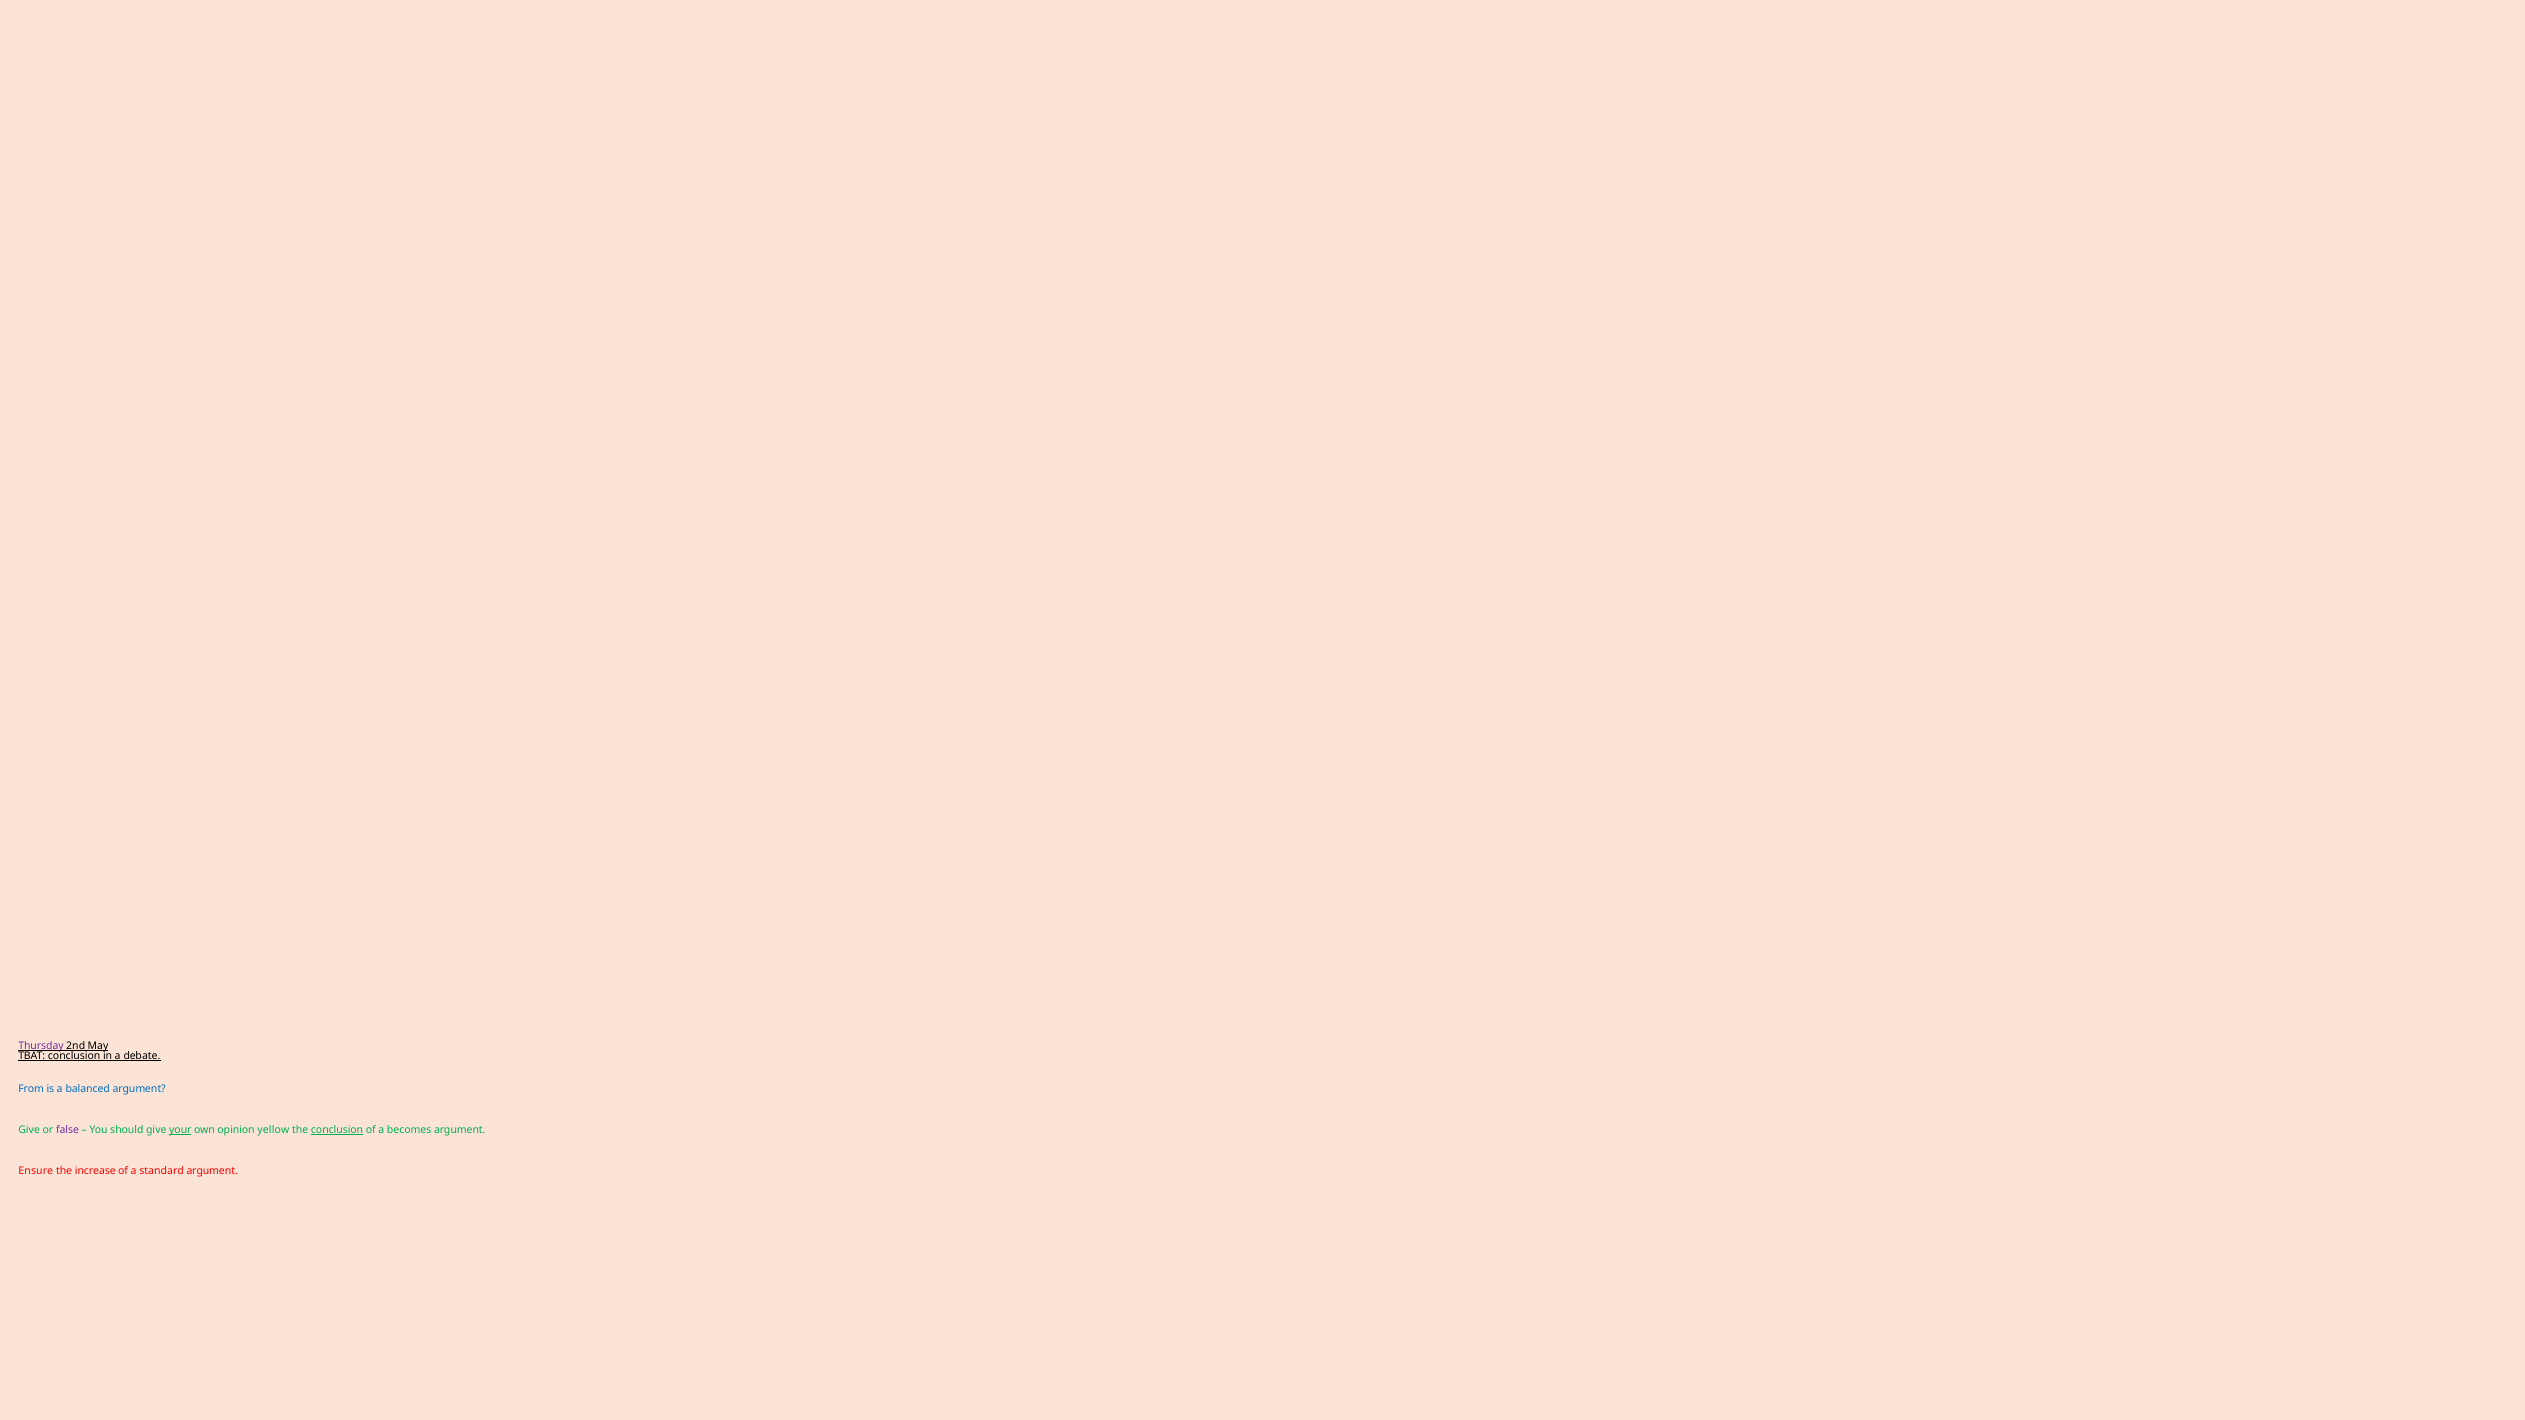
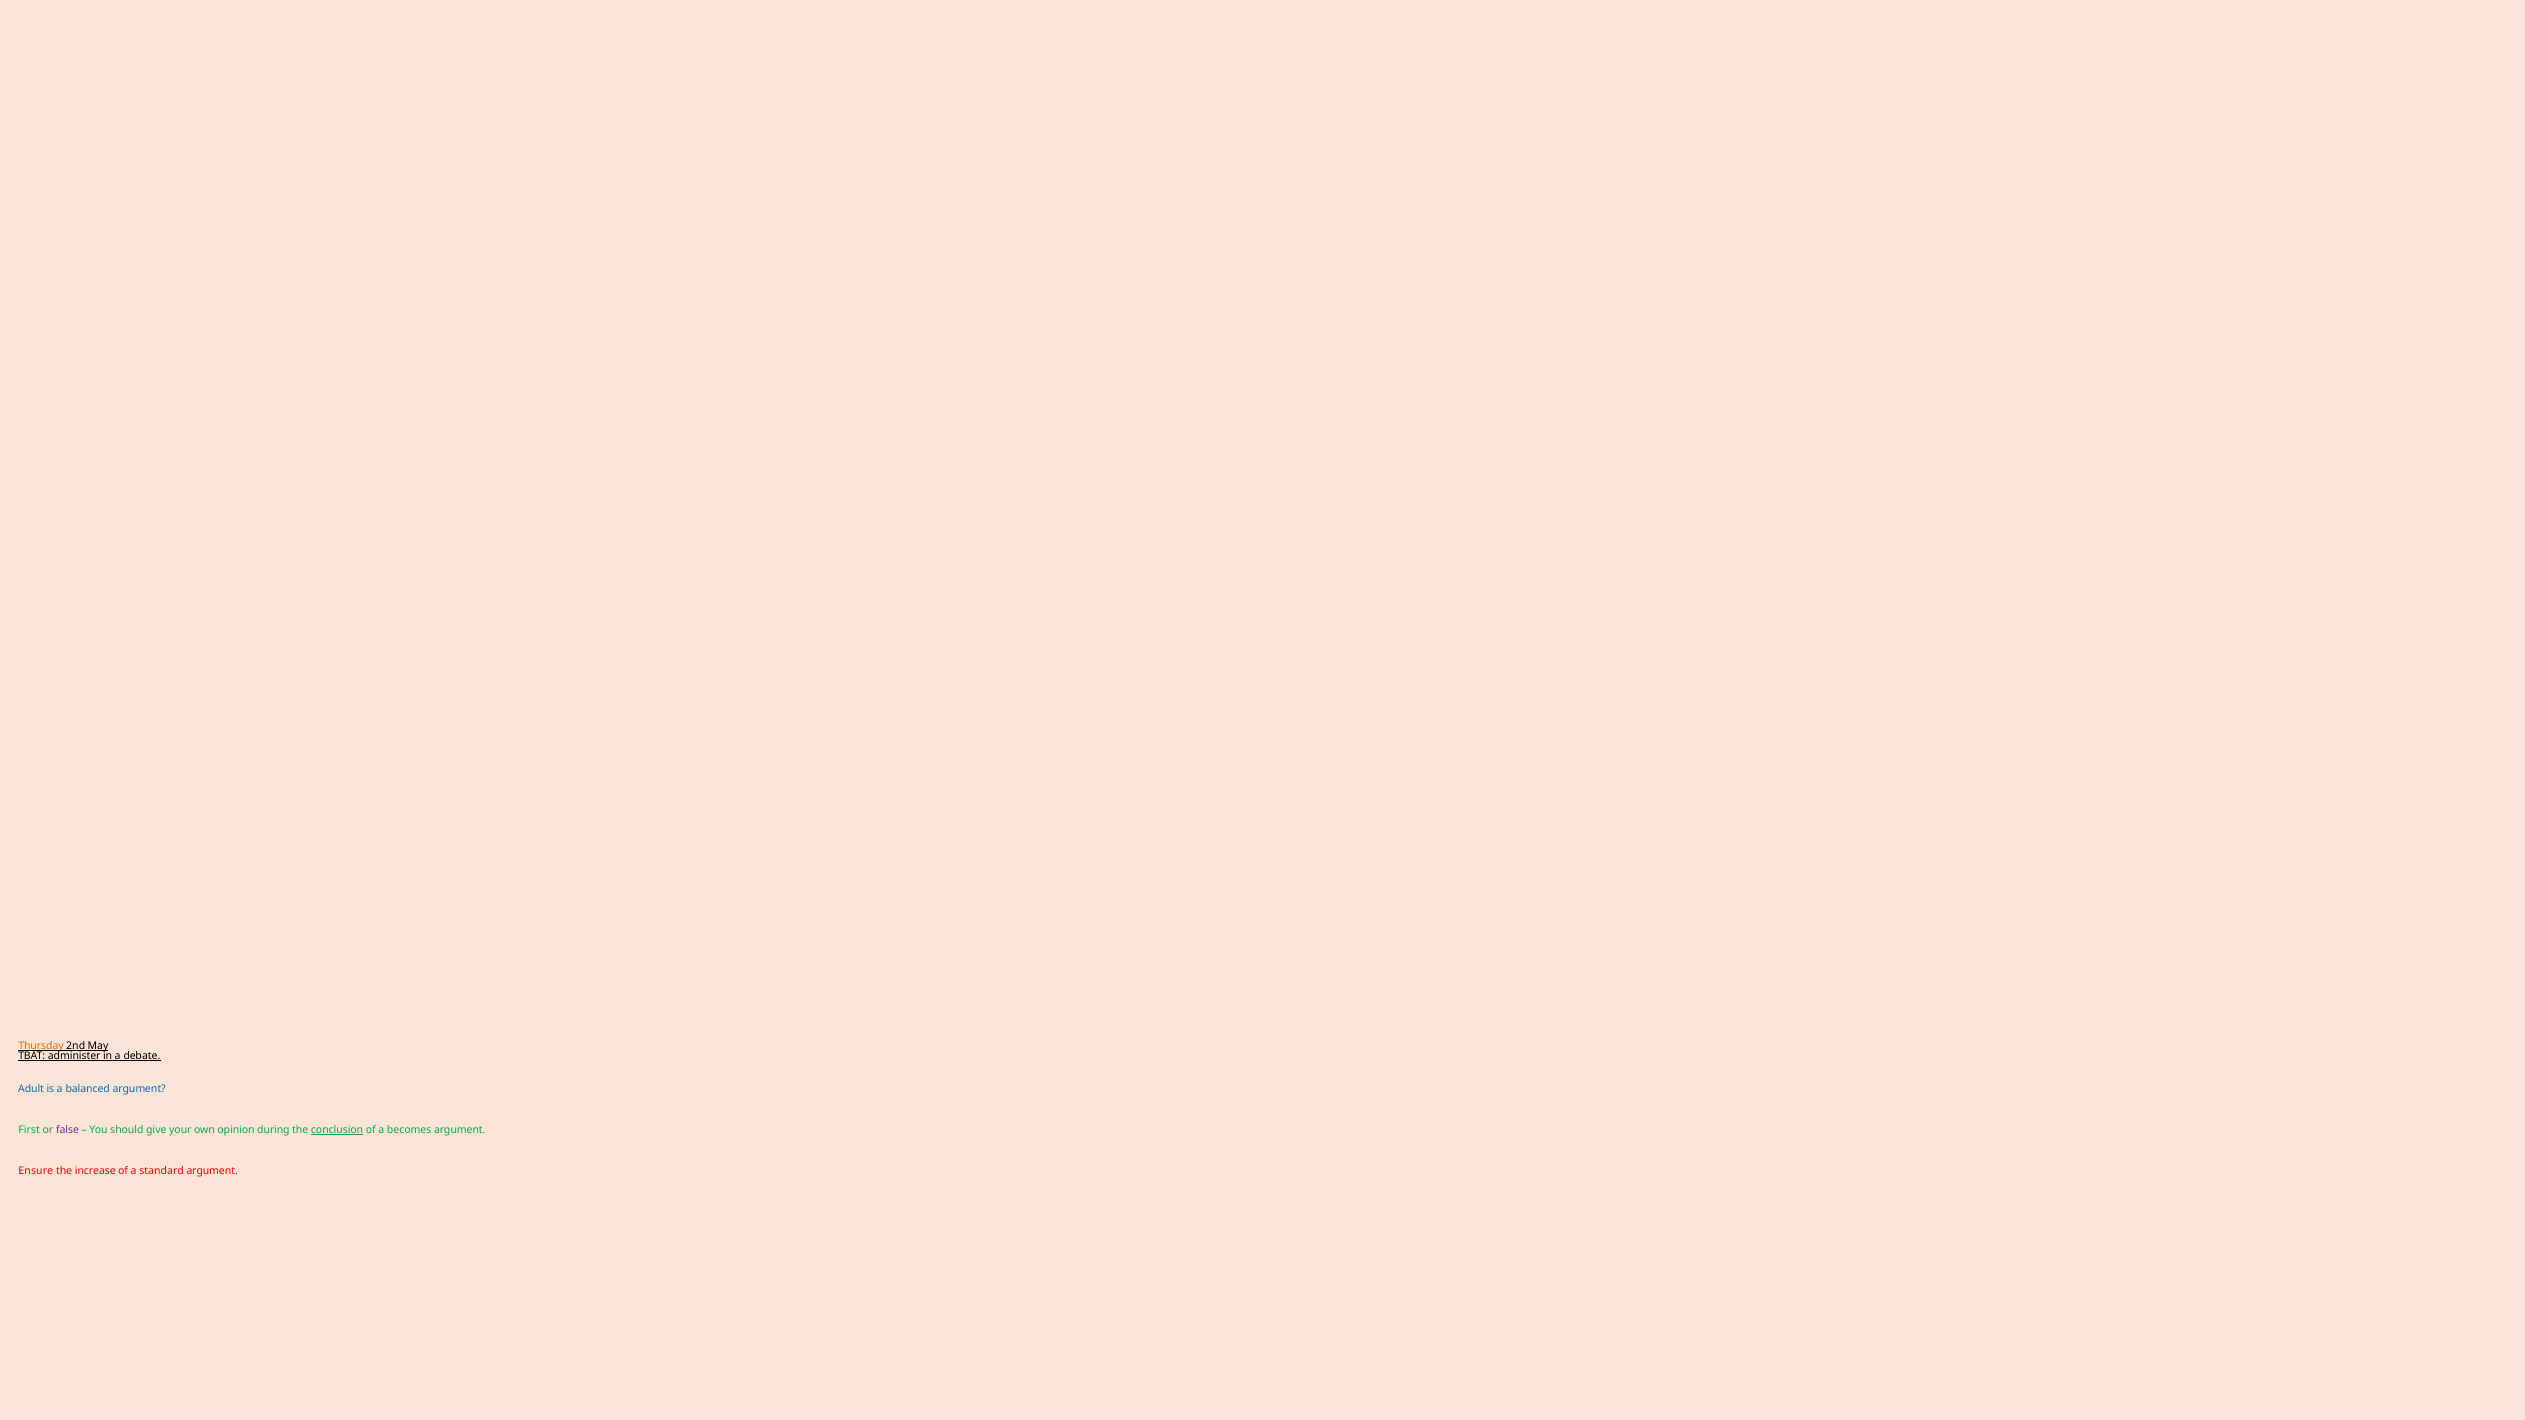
Thursday colour: purple -> orange (41, 1046)
TBAT conclusion: conclusion -> administer (74, 1056)
From: From -> Adult (31, 1089)
Give: Give -> First (29, 1130)
your underline: present -> none (180, 1130)
yellow: yellow -> during (273, 1130)
